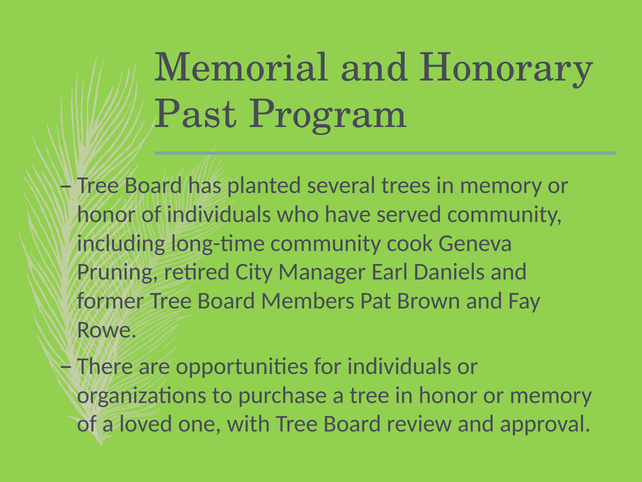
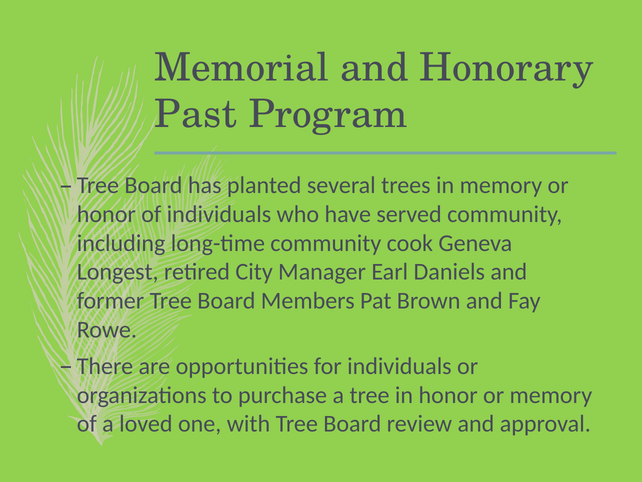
Pruning: Pruning -> Longest (118, 272)
